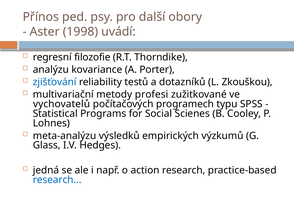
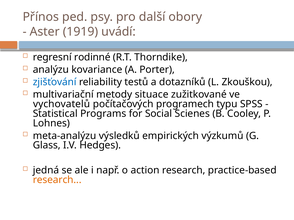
1998: 1998 -> 1919 (80, 32)
filozofie: filozofie -> rodinné (92, 57)
profesi: profesi -> situace (152, 95)
research colour: blue -> orange (57, 180)
